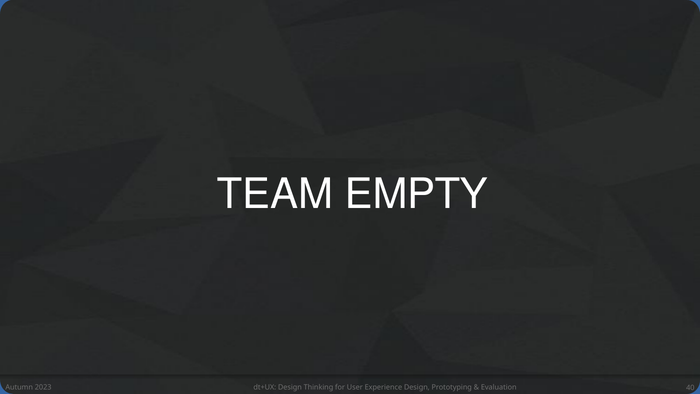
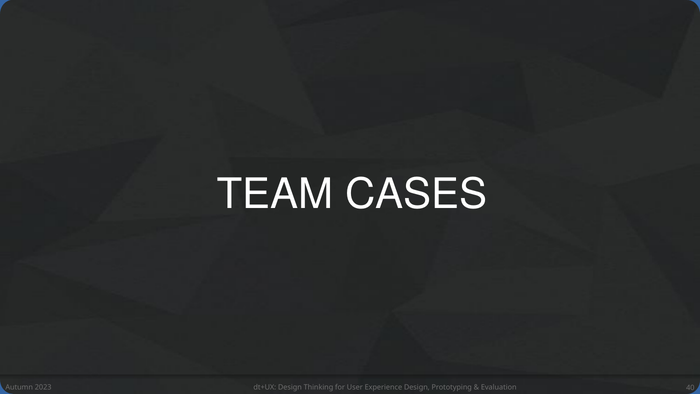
EMPTY: EMPTY -> CASES (416, 194)
